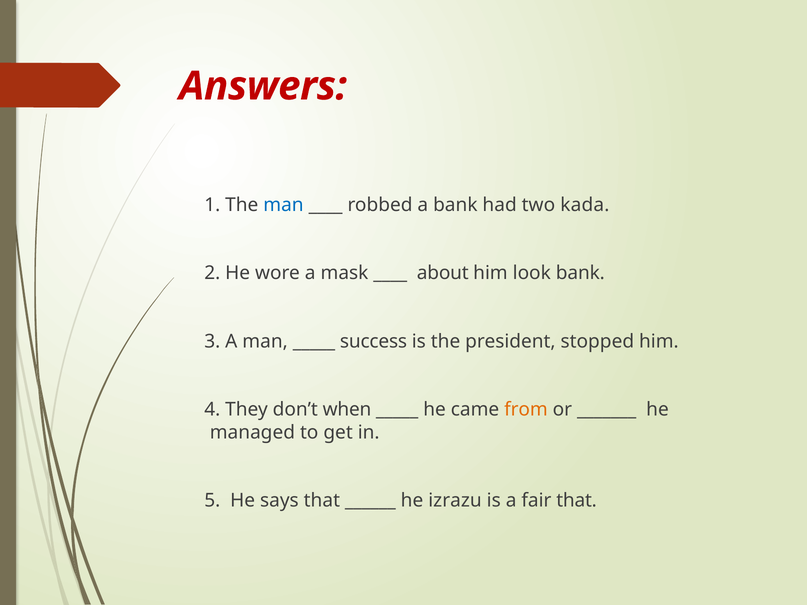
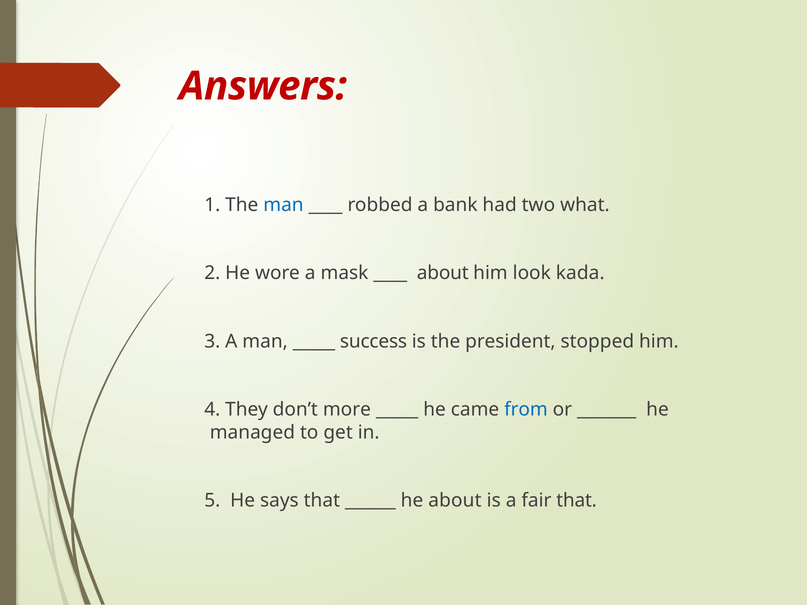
kada: kada -> what (585, 205)
look bank: bank -> kada (580, 273)
when: when -> more (347, 410)
from colour: orange -> blue (526, 410)
he izrazu: izrazu -> about (455, 501)
